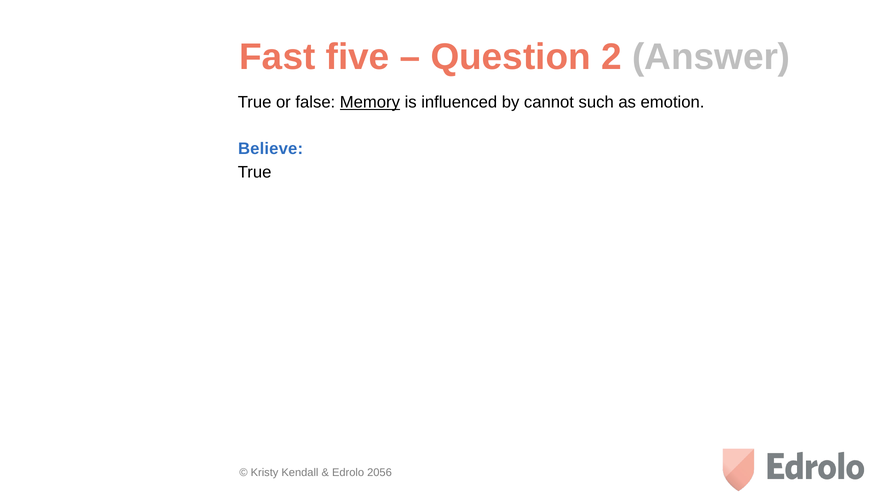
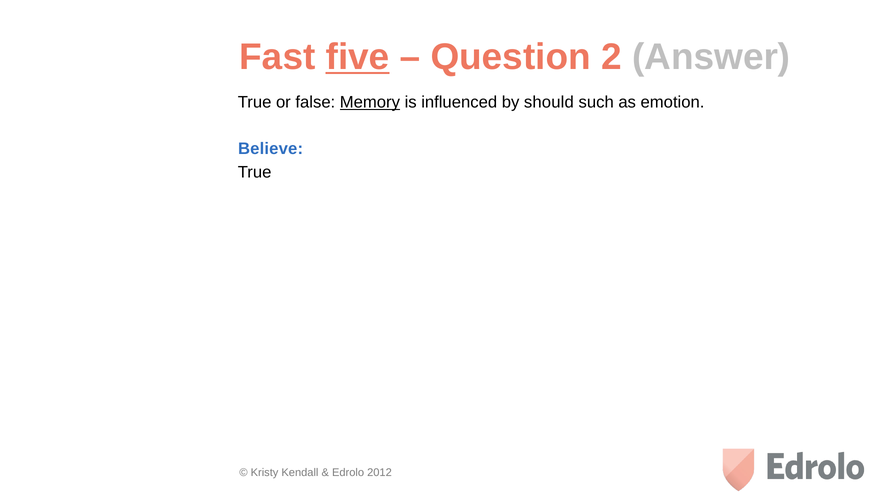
five underline: none -> present (358, 57)
cannot: cannot -> should (549, 102)
2056: 2056 -> 2012 (379, 473)
